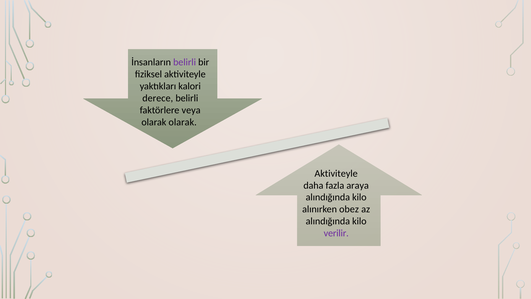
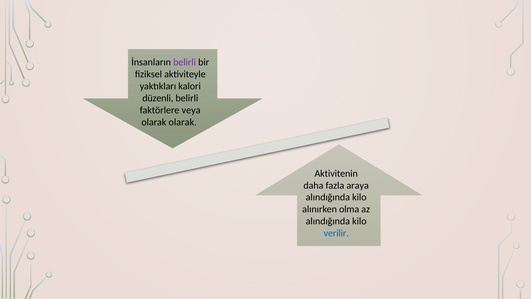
derece: derece -> düzenli (158, 98)
Aktiviteyle: Aktiviteyle -> Aktivitenin (336, 173)
obez: obez -> olma (349, 209)
verilir colour: purple -> blue (336, 233)
